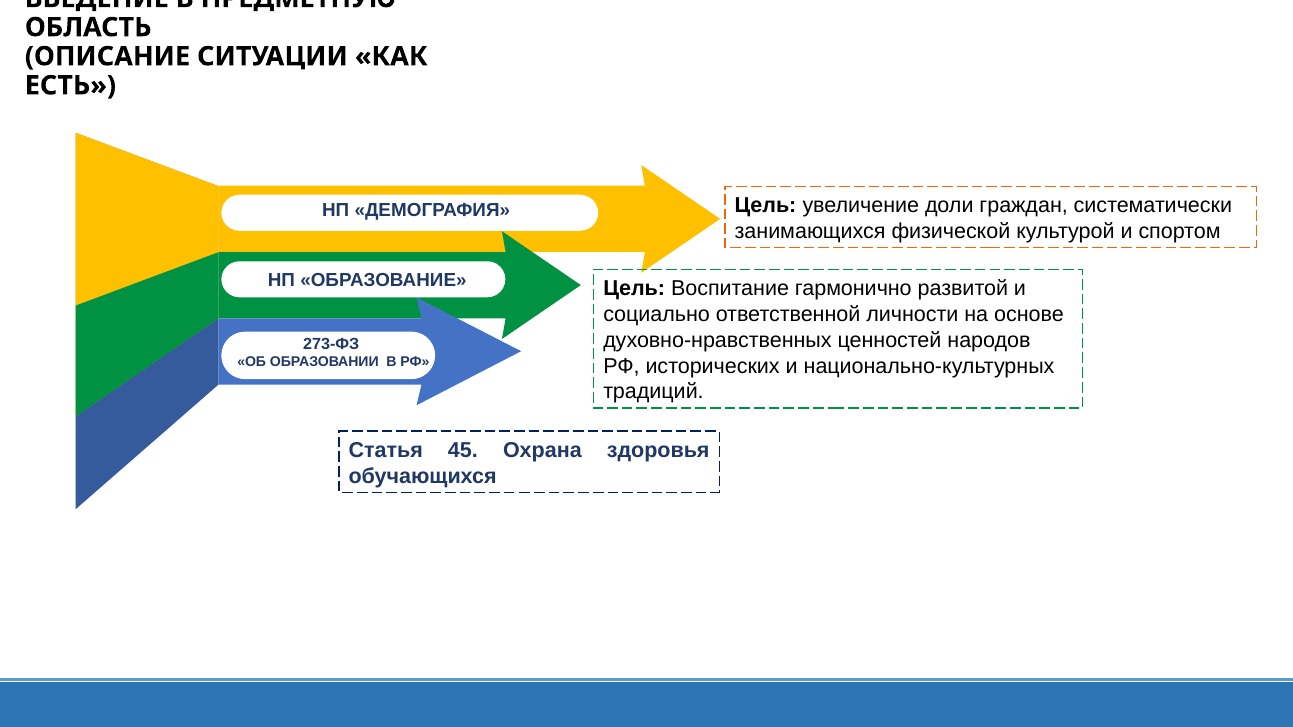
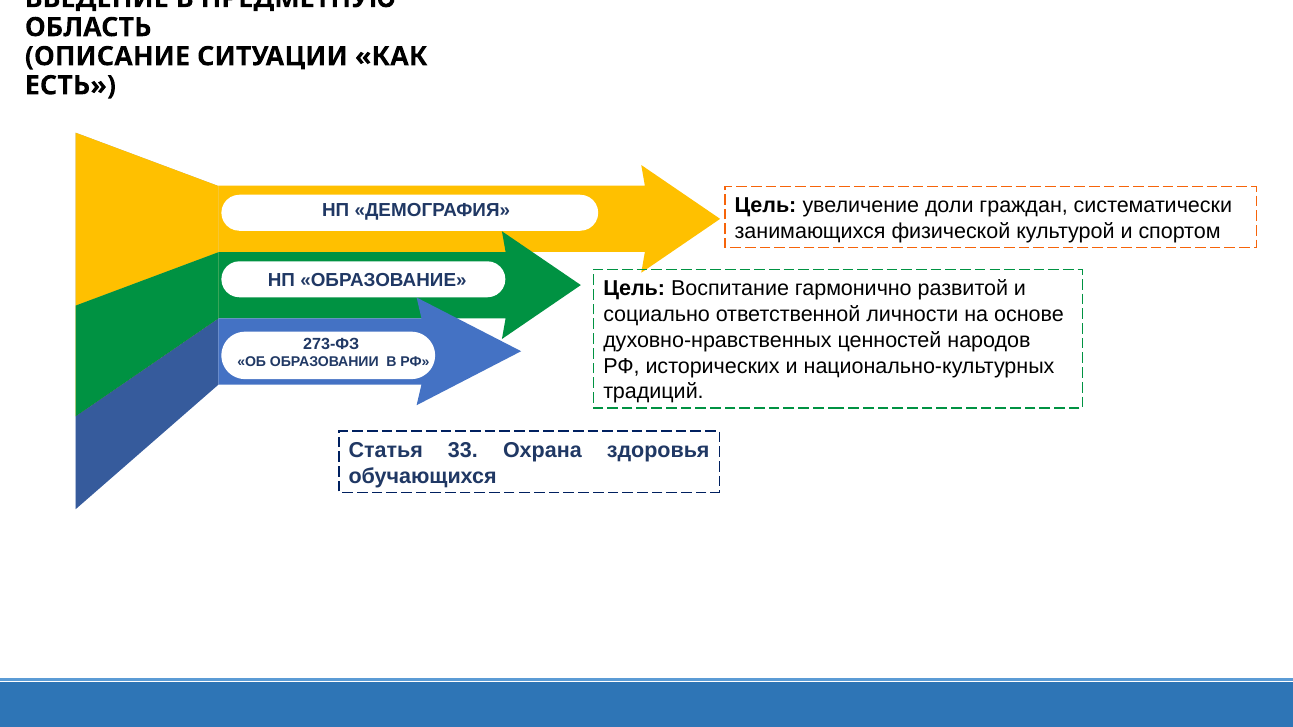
45: 45 -> 33 (463, 451)
